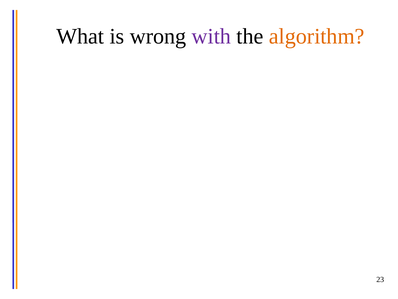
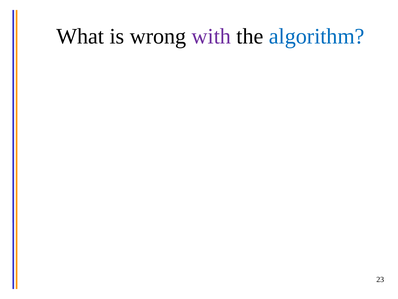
algorithm colour: orange -> blue (317, 36)
